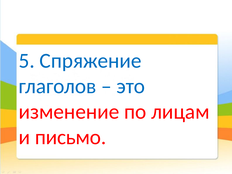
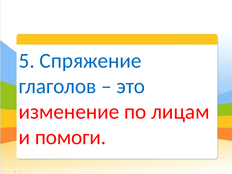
письмо: письмо -> помоги (70, 137)
